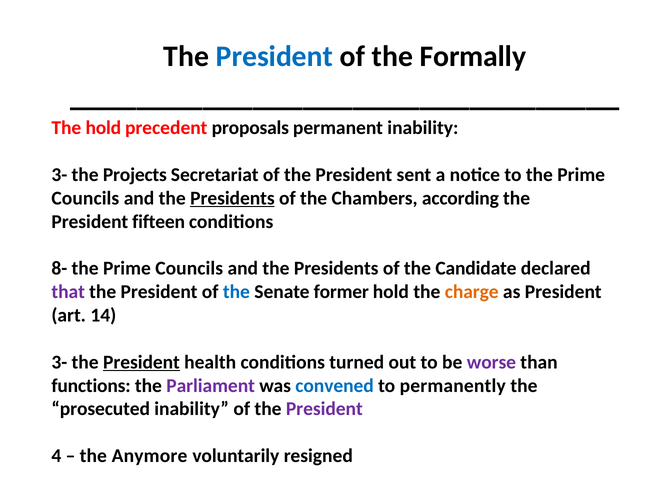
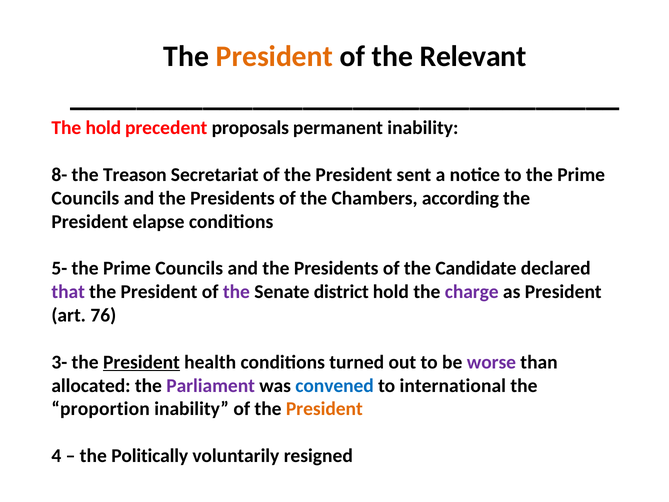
President colour: blue -> orange (274, 56)
Formally: Formally -> Relevant (473, 56)
3-: 3- -> 8- (59, 175)
Projects: Projects -> Treason (135, 175)
Presidents underline: present -> none (232, 198)
fifteen: fifteen -> elapse (159, 221)
8-: 8- -> 5- (59, 268)
the colour: blue -> purple (236, 292)
former: former -> district (341, 292)
charge colour: orange -> purple (472, 292)
14: 14 -> 76 (103, 315)
functions: functions -> allocated (91, 385)
permanently: permanently -> international (453, 385)
prosecuted: prosecuted -> proportion (101, 409)
President colour: purple -> orange (324, 409)
Anymore: Anymore -> Politically (150, 456)
